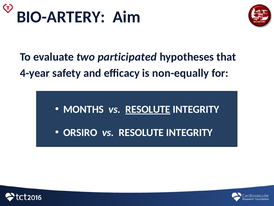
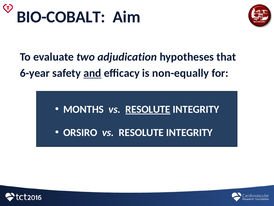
BIO-ARTERY: BIO-ARTERY -> BIO-COBALT (61, 17)
participated: participated -> adjudication (127, 57)
4-year: 4-year -> 6-year (35, 73)
and underline: none -> present (92, 73)
